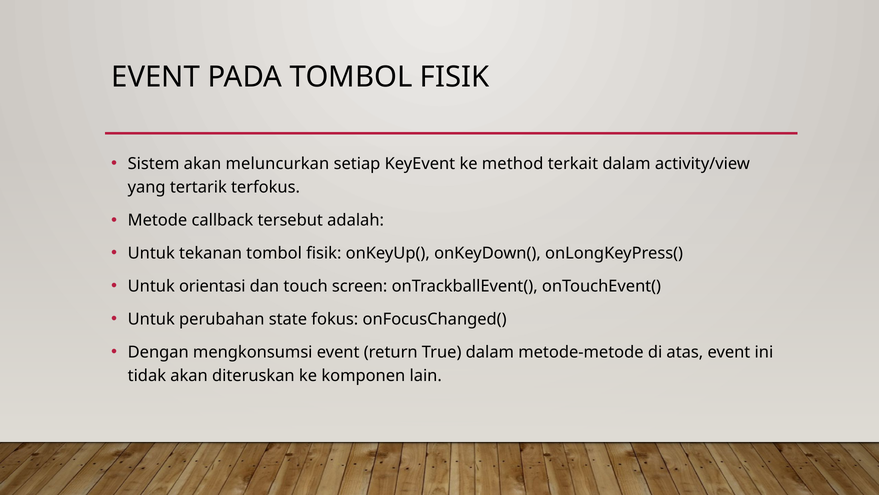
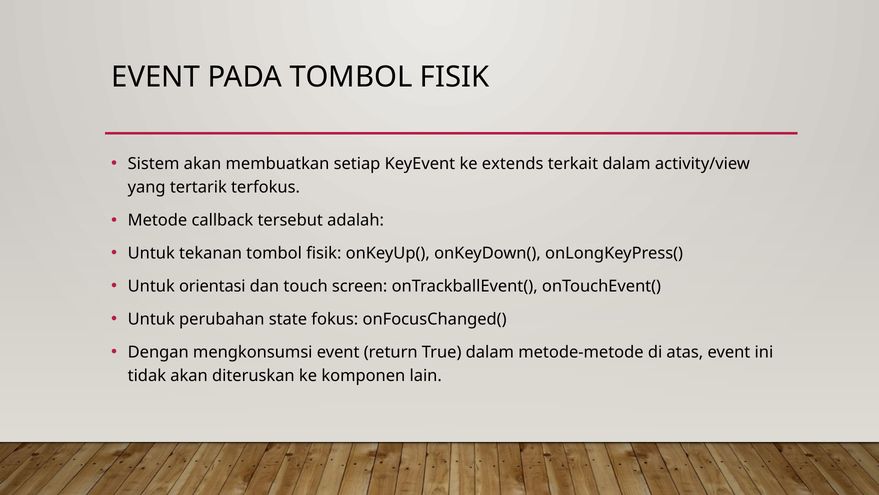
meluncurkan: meluncurkan -> membuatkan (277, 164)
method: method -> extends (513, 164)
